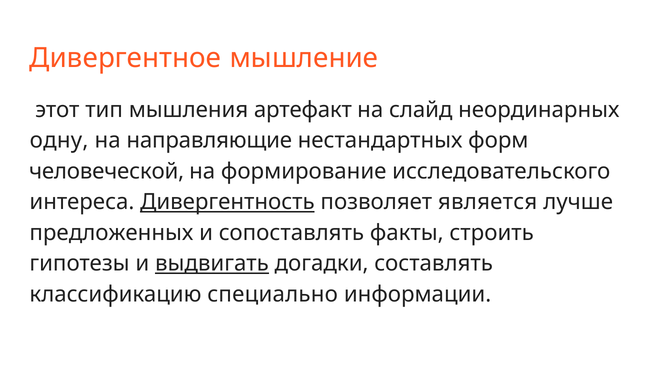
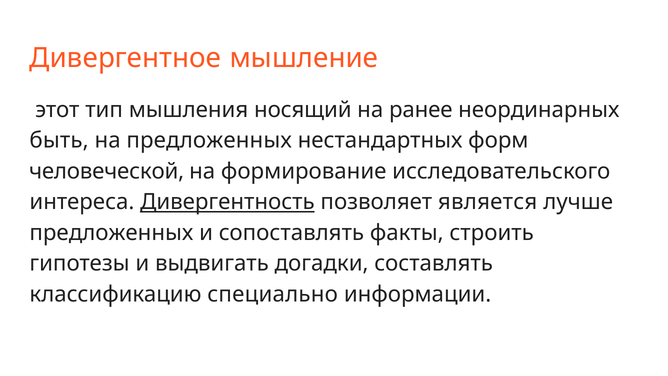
артефакт: артефакт -> носящий (303, 110)
слайд: слайд -> ранее (421, 110)
одну: одну -> быть (59, 141)
на направляющие: направляющие -> предложенных (209, 141)
выдвигать underline: present -> none (212, 263)
